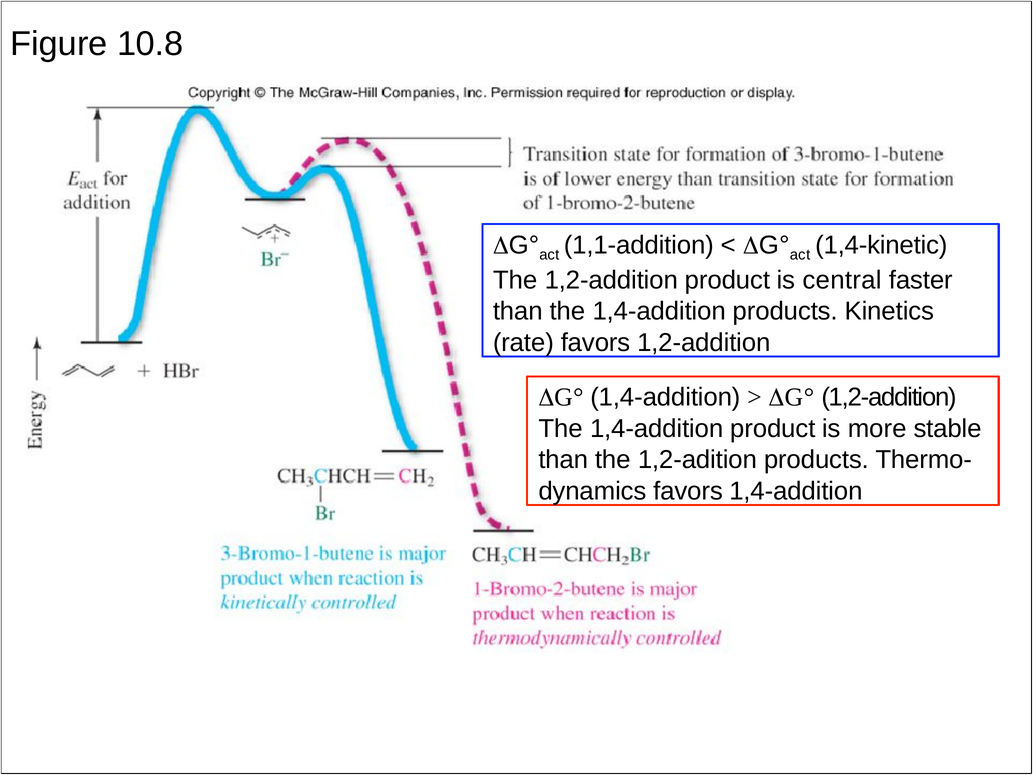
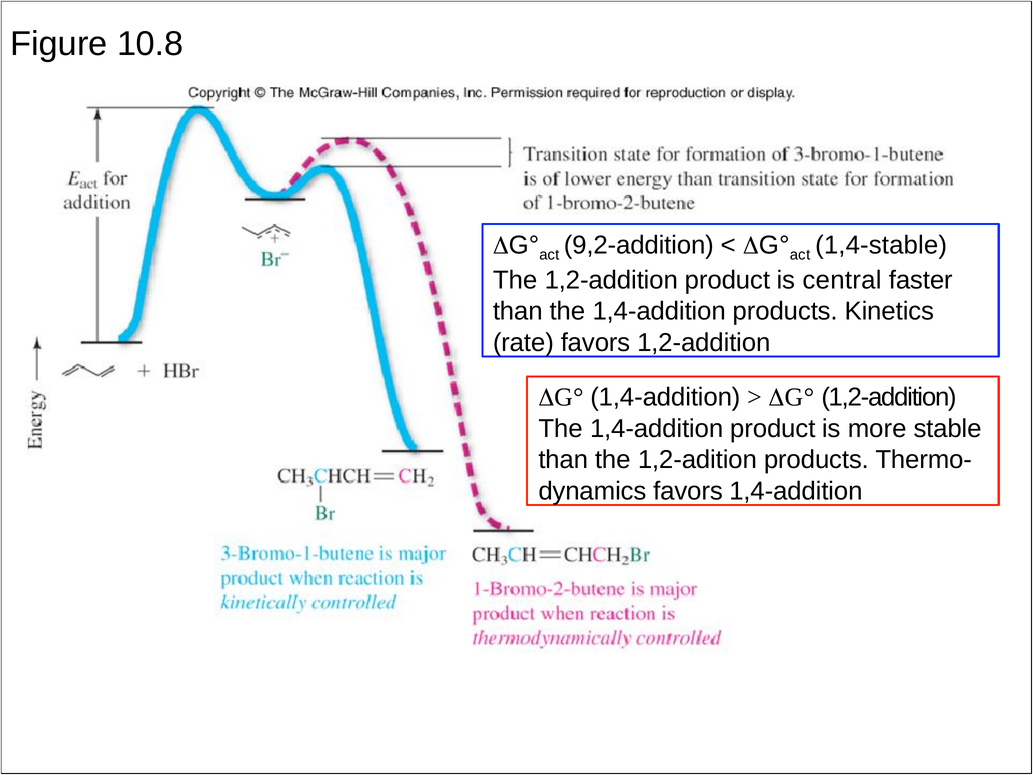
1,1-addition: 1,1-addition -> 9,2-addition (639, 245)
1,4-kinetic: 1,4-kinetic -> 1,4-stable (881, 245)
